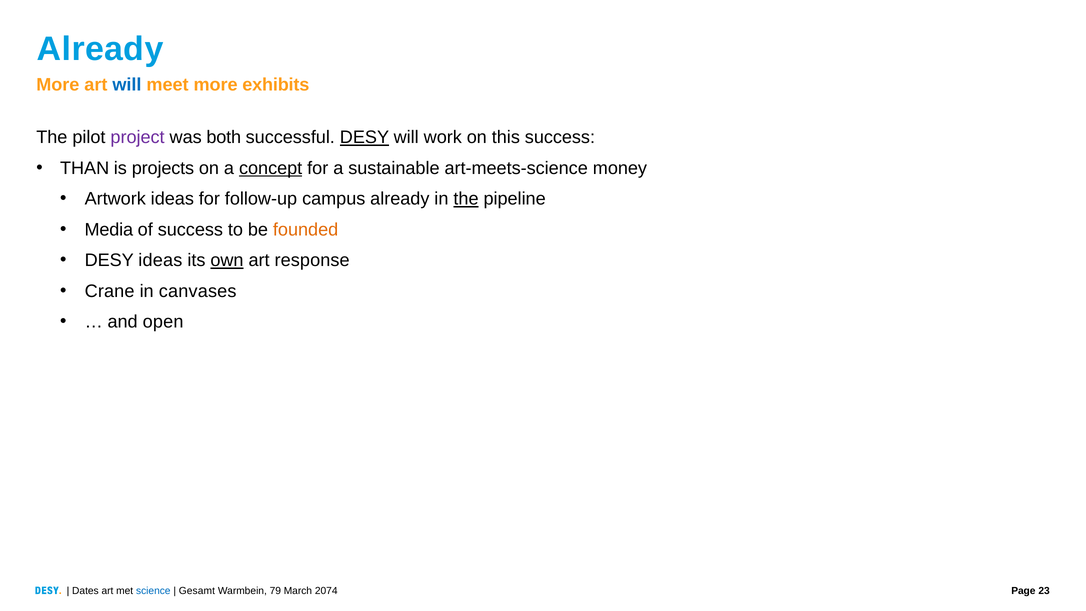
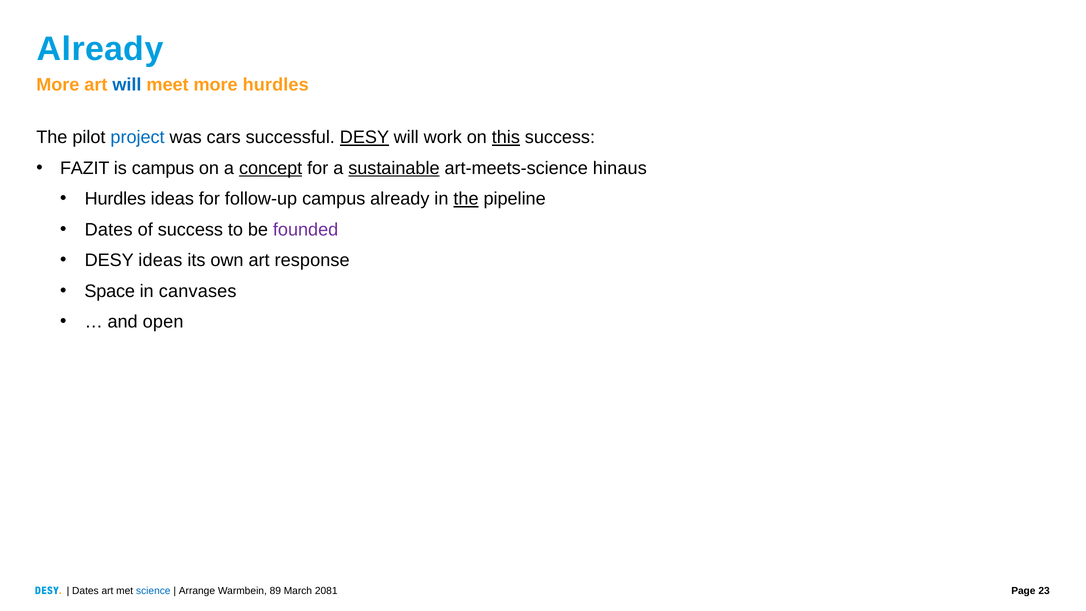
more exhibits: exhibits -> hurdles (276, 85)
project colour: purple -> blue (138, 137)
both: both -> cars (224, 137)
this underline: none -> present (506, 137)
THAN: THAN -> FAZIT (85, 168)
is projects: projects -> campus (163, 168)
sustainable underline: none -> present (394, 168)
money: money -> hinaus (620, 168)
Artwork: Artwork -> Hurdles (115, 199)
Media: Media -> Dates (109, 230)
founded colour: orange -> purple (306, 230)
own underline: present -> none (227, 260)
Crane: Crane -> Space (110, 291)
Gesamt: Gesamt -> Arrange (197, 591)
79: 79 -> 89 (275, 591)
2074: 2074 -> 2081 (326, 591)
